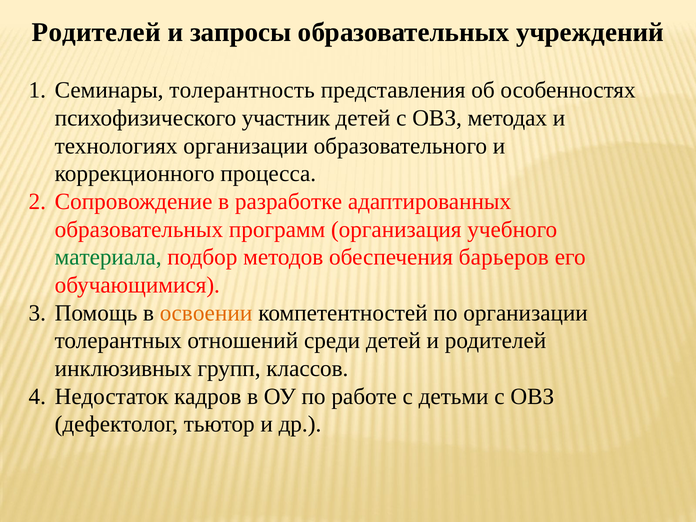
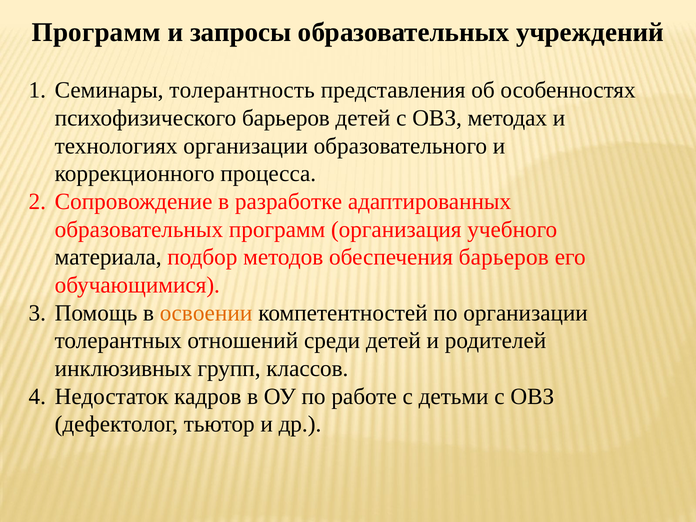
Родителей: Родителей -> Программ (96, 32)
психофизического участник: участник -> барьеров (286, 118)
материала colour: green -> black (108, 257)
